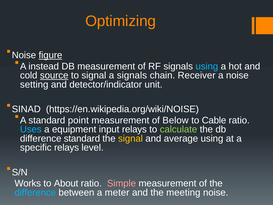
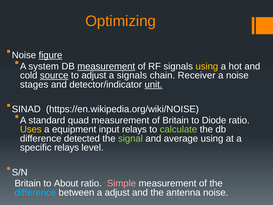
instead: instead -> system (44, 66)
measurement underline: none -> present (106, 66)
using colour: light blue -> yellow (207, 66)
to signal: signal -> adjust (94, 75)
setting: setting -> stages (34, 84)
unit underline: none -> present (154, 84)
point: point -> quad (78, 120)
of Below: Below -> Britain (176, 120)
Cable: Cable -> Diode (214, 120)
Uses colour: light blue -> yellow (31, 129)
difference standard: standard -> detected (82, 138)
signal colour: yellow -> light green (130, 138)
Works: Works -> Britain (28, 183)
a meter: meter -> adjust (117, 192)
meeting: meeting -> antenna (183, 192)
